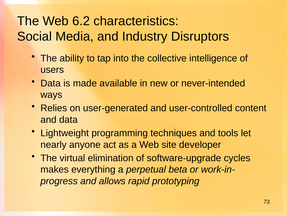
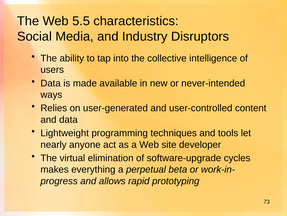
6.2: 6.2 -> 5.5 (81, 21)
